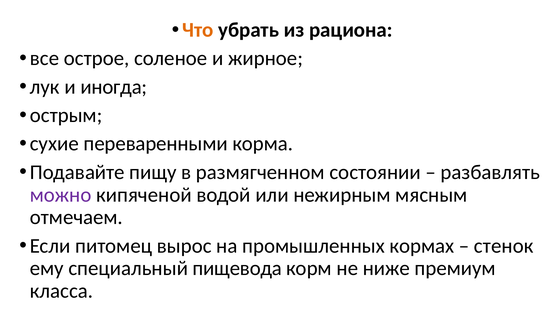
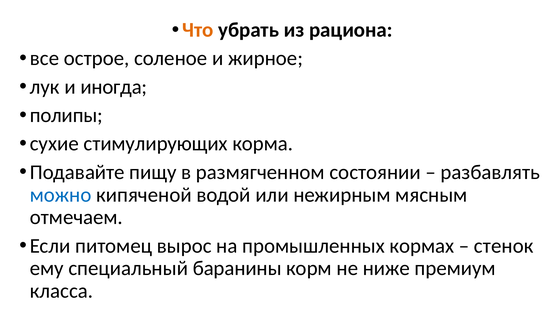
острым: острым -> полипы (66, 115)
переваренными: переваренными -> стимулирующих (156, 144)
можно colour: purple -> blue (61, 195)
пищевода: пищевода -> баранины (237, 268)
